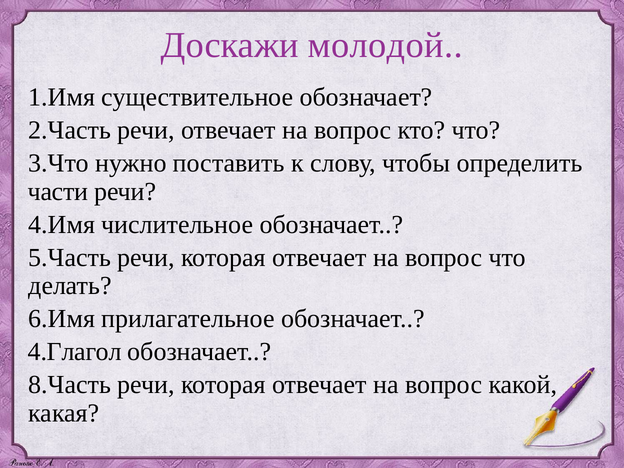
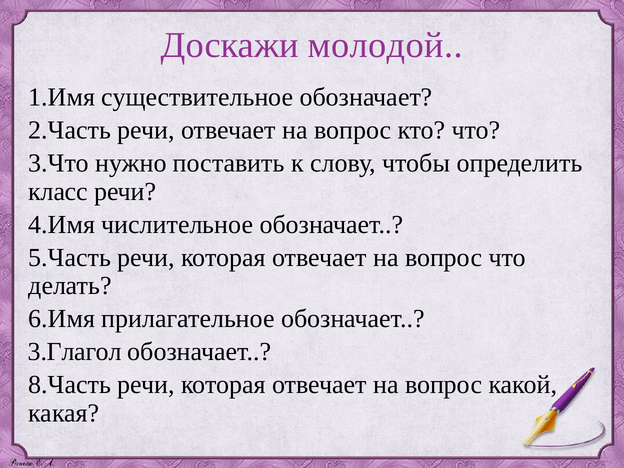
части: части -> класс (58, 191)
4.Глагол: 4.Глагол -> 3.Глагол (75, 352)
